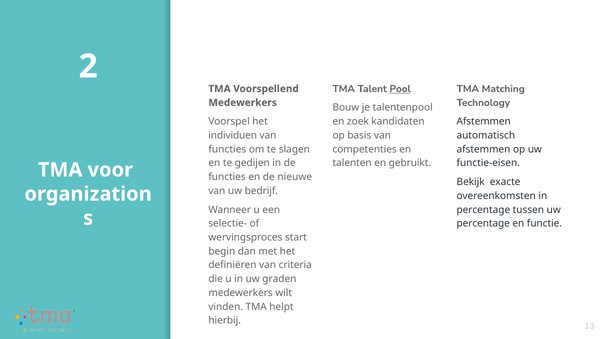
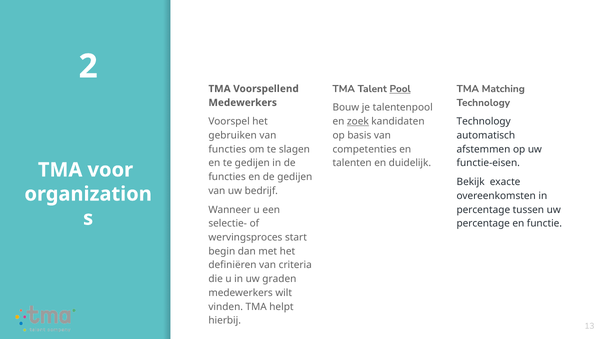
zoek underline: none -> present (358, 122)
Afstemmen: Afstemmen -> Technology (484, 122)
individuen: individuen -> gebruiken (233, 135)
gebruikt: gebruikt -> duidelijk (410, 163)
de nieuwe: nieuwe -> gedijen (295, 177)
